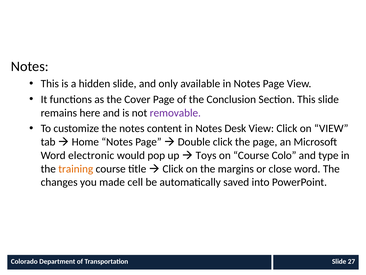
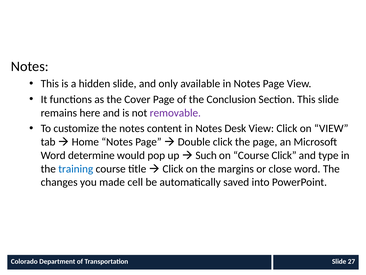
electronic: electronic -> determine (91, 155)
Toys: Toys -> Such (206, 155)
Course Colo: Colo -> Click (284, 155)
training colour: orange -> blue (76, 169)
